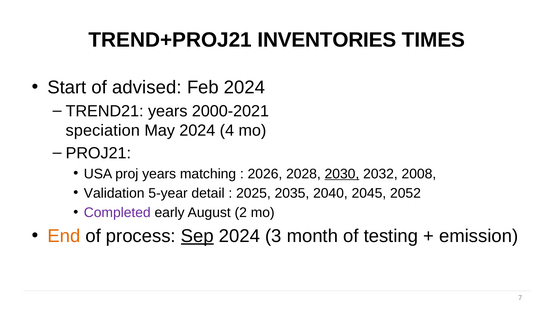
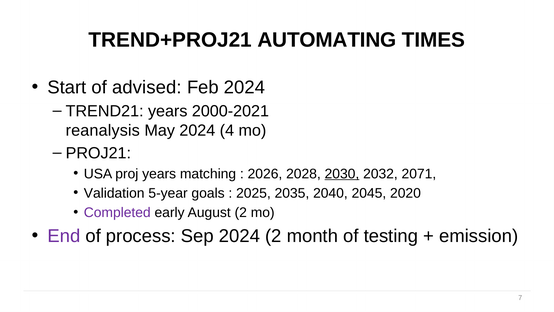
INVENTORIES: INVENTORIES -> AUTOMATING (327, 40)
speciation: speciation -> reanalysis (103, 130)
2008: 2008 -> 2071 (419, 174)
detail: detail -> goals (208, 193)
2052: 2052 -> 2020 (405, 193)
End colour: orange -> purple (64, 236)
Sep underline: present -> none (197, 236)
2024 3: 3 -> 2 (273, 236)
